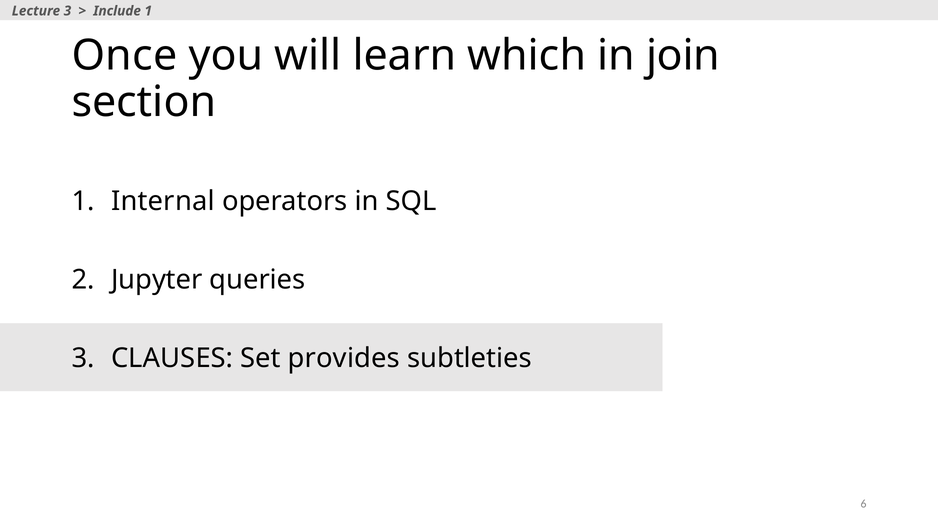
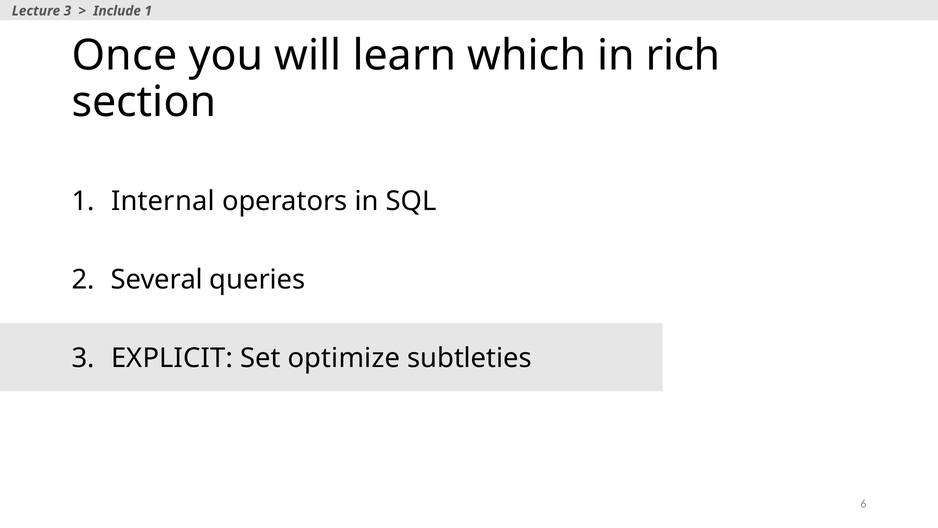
join: join -> rich (683, 56)
Jupyter: Jupyter -> Several (157, 280)
CLAUSES: CLAUSES -> EXPLICIT (172, 358)
provides: provides -> optimize (344, 358)
